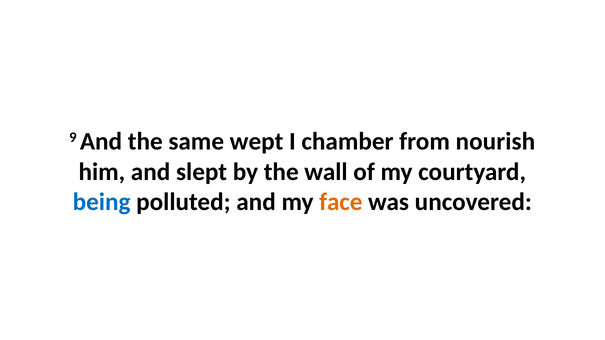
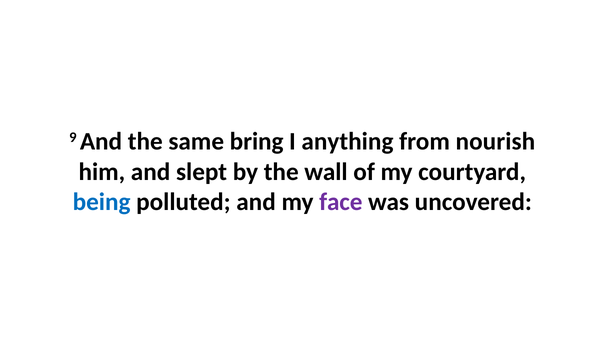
wept: wept -> bring (257, 142)
chamber: chamber -> anything (347, 142)
face colour: orange -> purple (341, 202)
